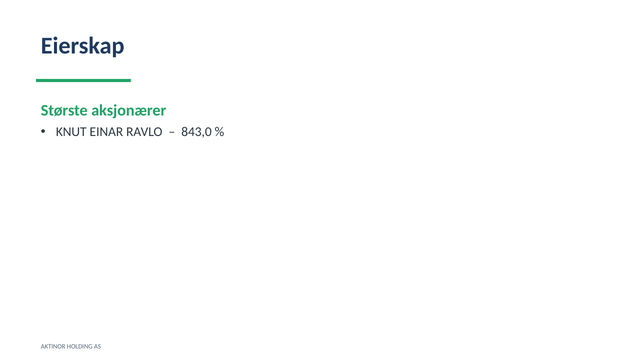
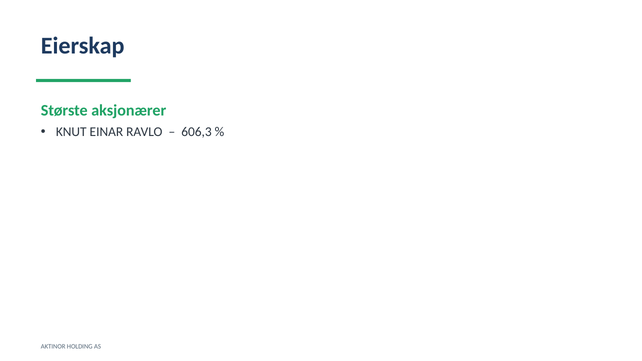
843,0: 843,0 -> 606,3 (196, 132)
